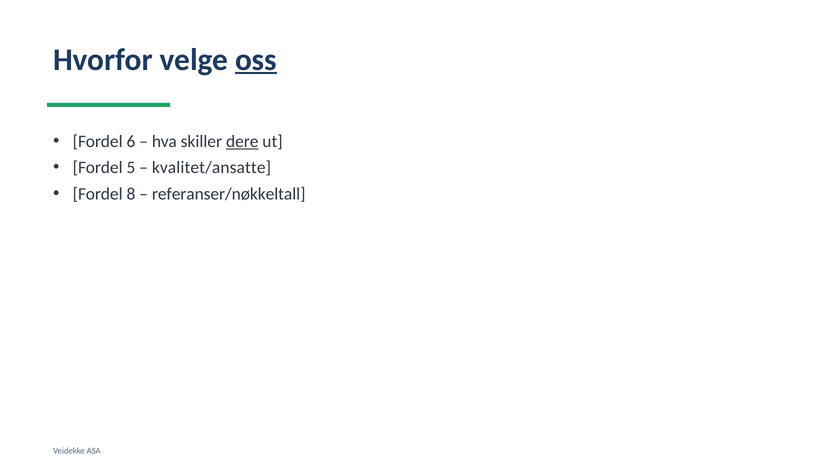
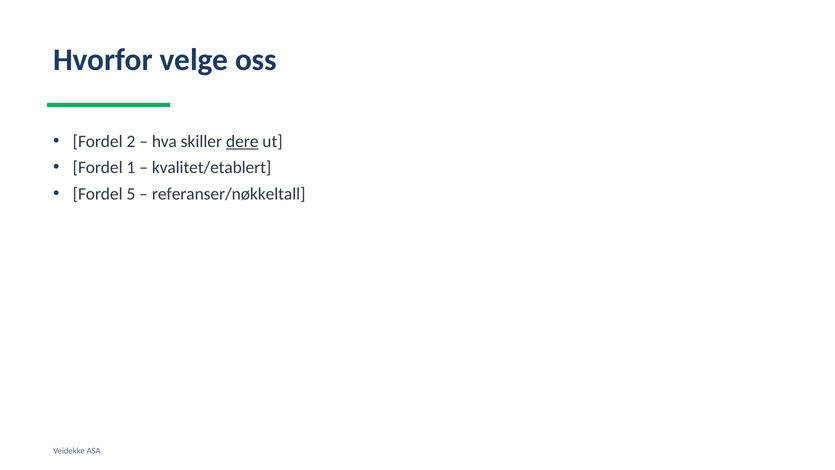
oss underline: present -> none (256, 60)
6: 6 -> 2 (131, 141)
5: 5 -> 1 (131, 168)
kvalitet/ansatte: kvalitet/ansatte -> kvalitet/etablert (212, 168)
8: 8 -> 5 (131, 194)
